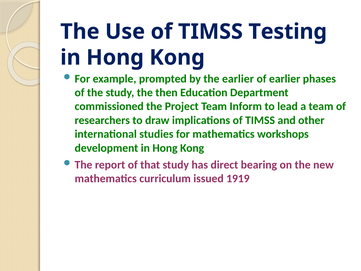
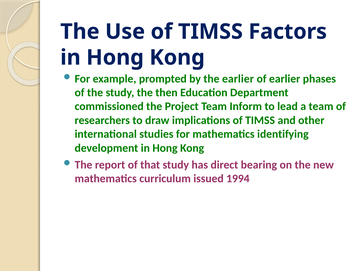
Testing: Testing -> Factors (288, 32)
workshops: workshops -> identifying (283, 134)
1919: 1919 -> 1994 (238, 179)
